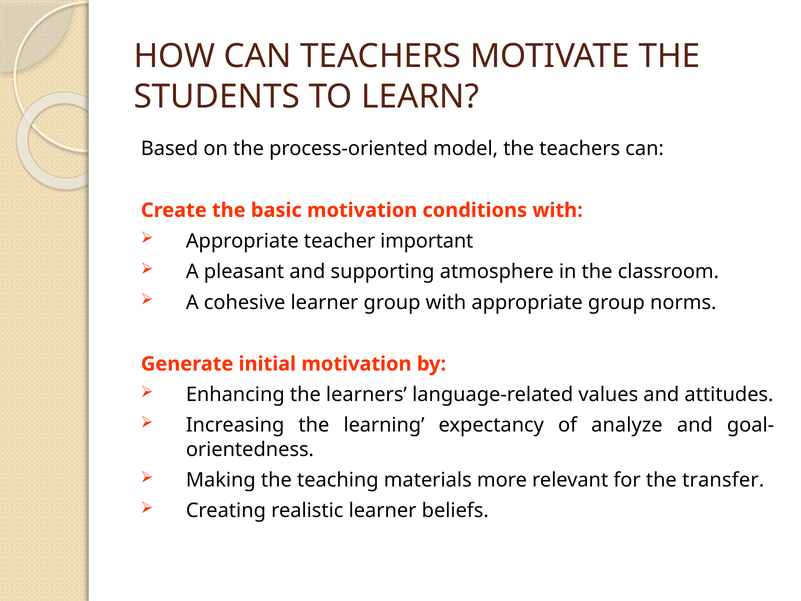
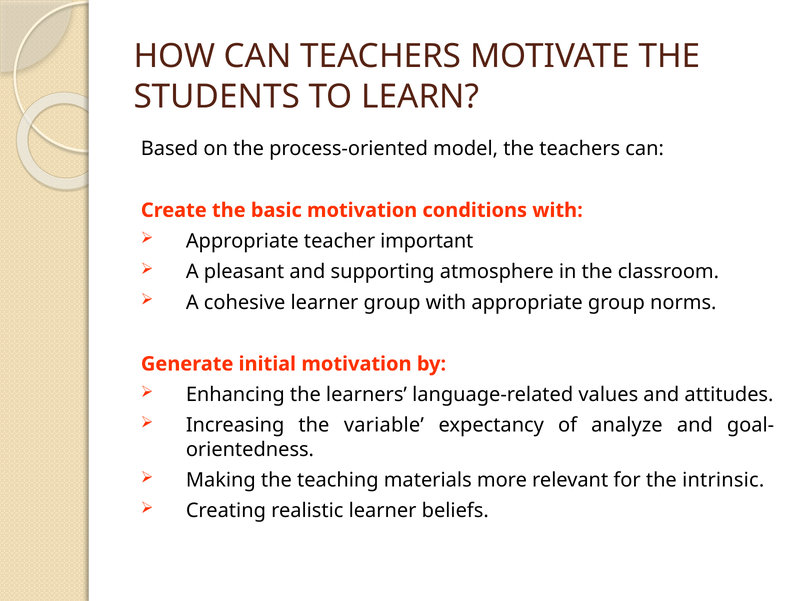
learning: learning -> variable (384, 425)
transfer: transfer -> intrinsic (723, 480)
